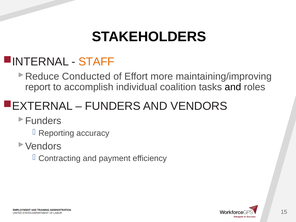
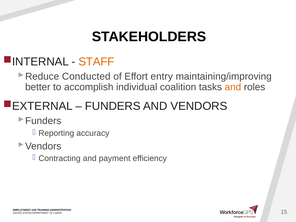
more: more -> entry (162, 76)
report: report -> better (38, 87)
and colour: black -> orange (233, 87)
